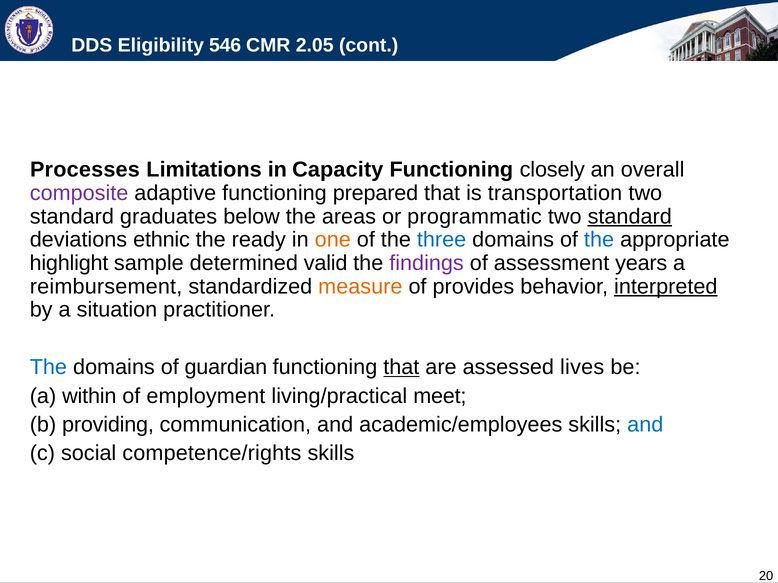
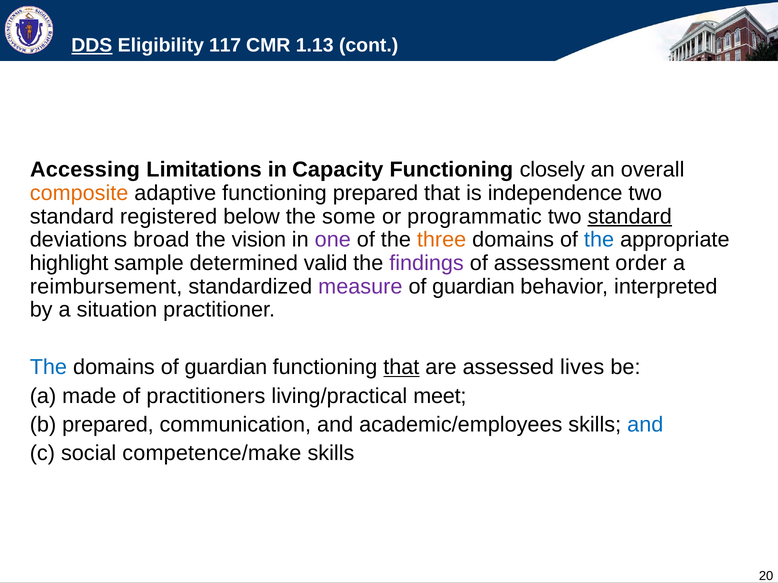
DDS underline: none -> present (92, 45)
546: 546 -> 117 (225, 45)
2.05: 2.05 -> 1.13 (315, 45)
Processes: Processes -> Accessing (85, 170)
composite colour: purple -> orange (79, 193)
transportation: transportation -> independence (555, 193)
graduates: graduates -> registered (169, 217)
areas: areas -> some (349, 217)
ethnic: ethnic -> broad (161, 240)
ready: ready -> vision (259, 240)
one colour: orange -> purple (333, 240)
three colour: blue -> orange (442, 240)
years: years -> order (641, 263)
measure colour: orange -> purple (360, 287)
provides: provides -> guardian (474, 287)
interpreted underline: present -> none (666, 287)
within: within -> made (89, 396)
employment: employment -> practitioners (206, 396)
b providing: providing -> prepared (108, 425)
competence/rights: competence/rights -> competence/make (212, 454)
